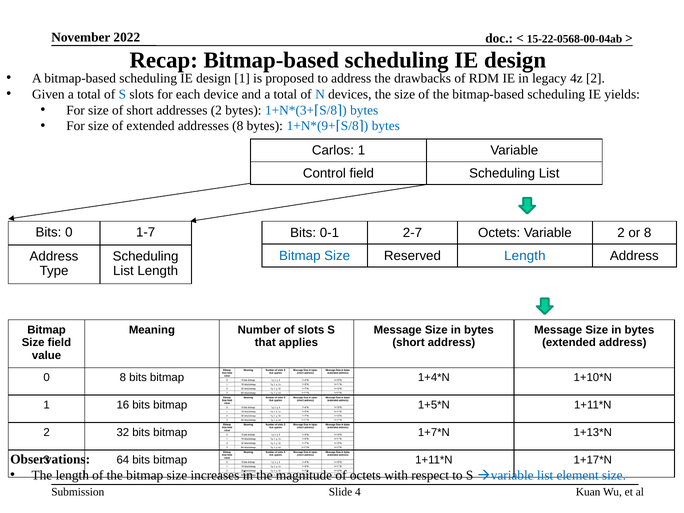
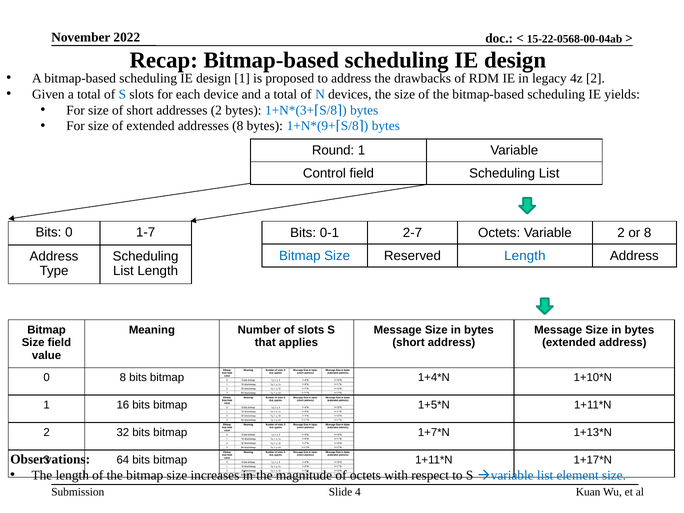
Carlos: Carlos -> Round (333, 151)
